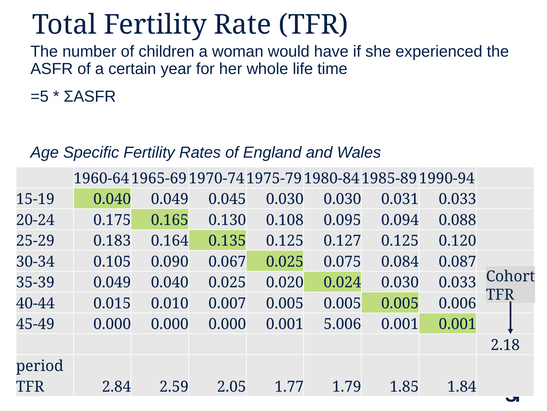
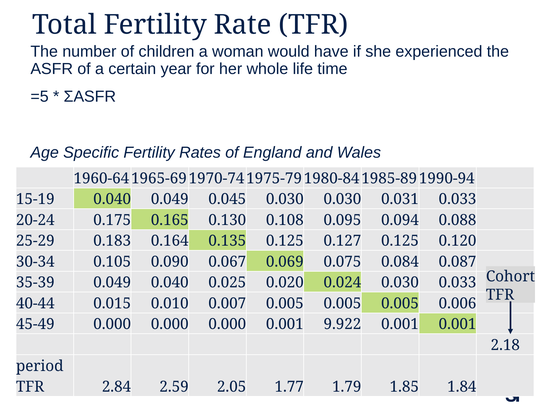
0.067 0.025: 0.025 -> 0.069 (285, 261)
5.006: 5.006 -> 9.922 (342, 324)
